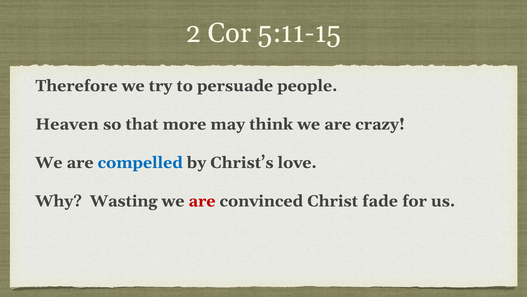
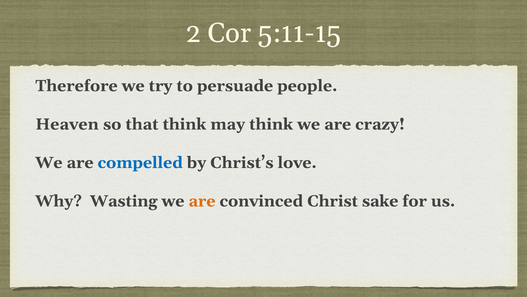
that more: more -> think (184, 124)
are colour: red -> orange (202, 201)
fade: fade -> sake (380, 201)
